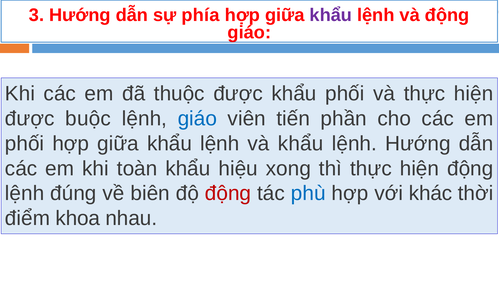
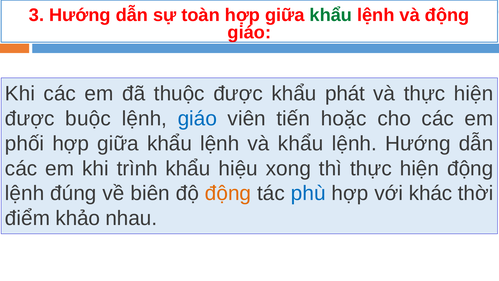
phía: phía -> toàn (201, 15)
khẩu colour: purple -> green (331, 15)
khẩu phối: phối -> phát (345, 93)
phần: phần -> hoặc (344, 118)
toàn: toàn -> trình (137, 168)
động colour: red -> orange (228, 193)
khoa: khoa -> khảo (78, 218)
